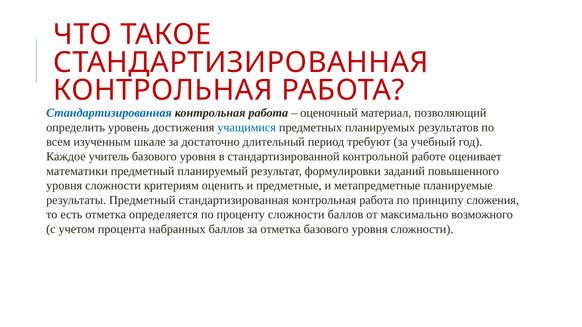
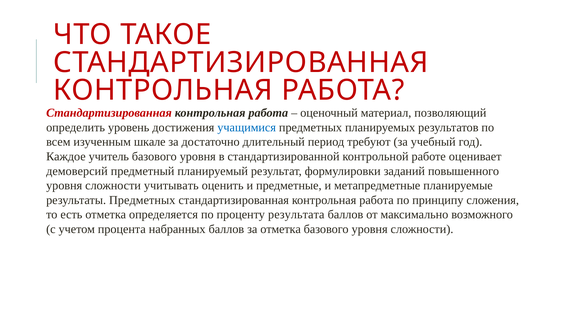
Стандартизированная colour: blue -> red (109, 113)
математики: математики -> демоверсий (77, 171)
критериям: критериям -> учитывать (171, 186)
результаты Предметный: Предметный -> Предметных (142, 200)
проценту сложности: сложности -> результата (296, 215)
